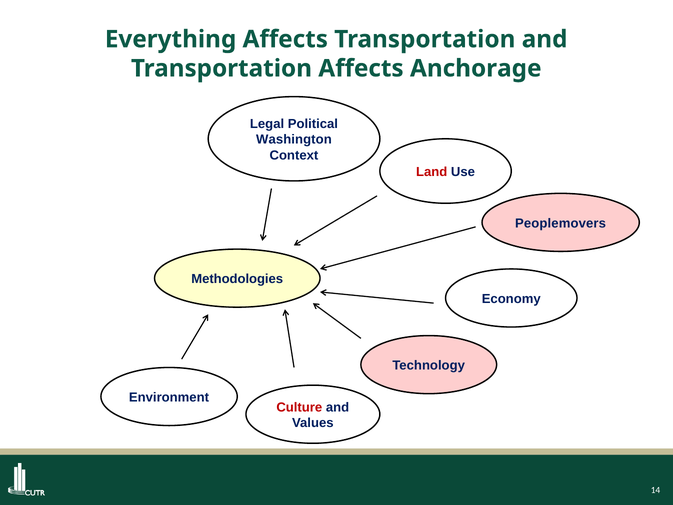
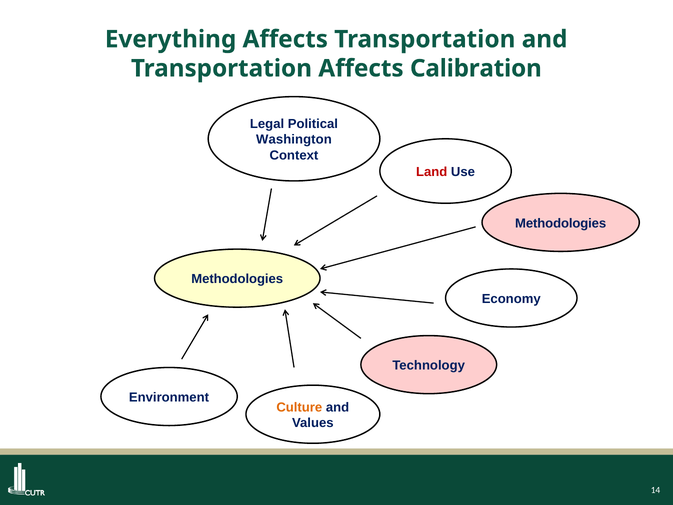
Anchorage: Anchorage -> Calibration (476, 68)
Peoplemovers: Peoplemovers -> Methodologies (561, 223)
Culture colour: red -> orange (299, 407)
